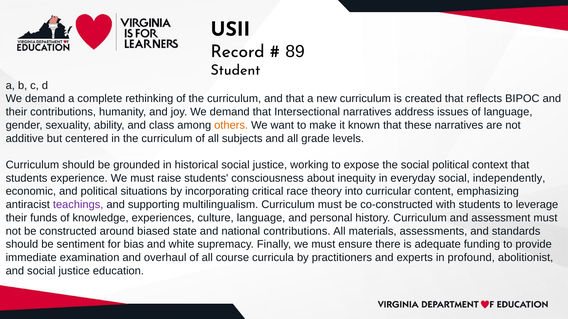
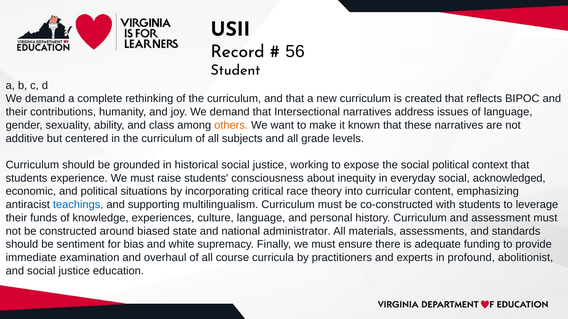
89: 89 -> 56 (295, 51)
independently: independently -> acknowledged (509, 178)
teachings colour: purple -> blue (78, 205)
national contributions: contributions -> administrator (297, 231)
